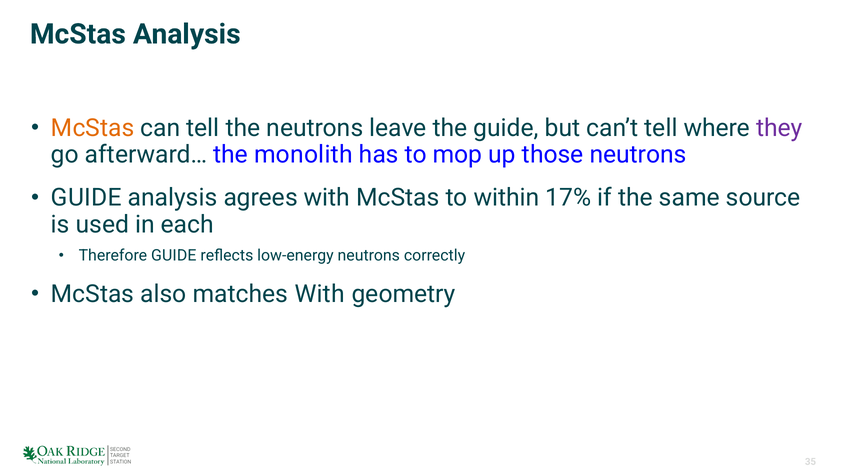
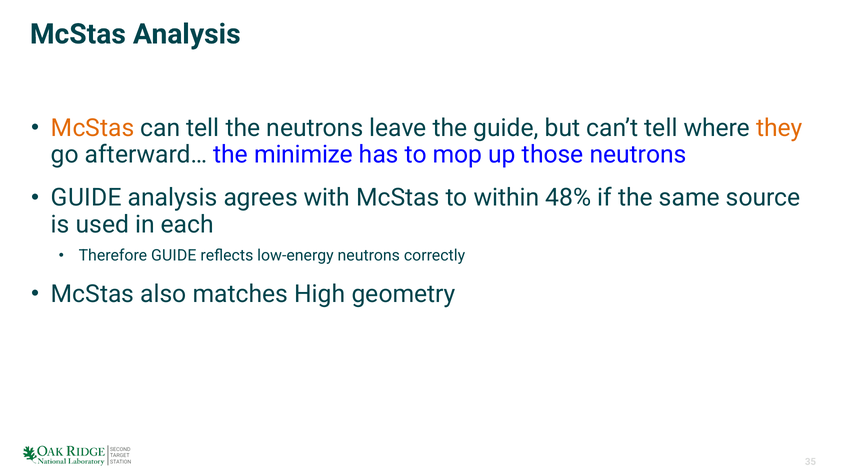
they colour: purple -> orange (779, 128)
monolith: monolith -> minimize (304, 155)
17%: 17% -> 48% (568, 198)
matches With: With -> High (320, 294)
